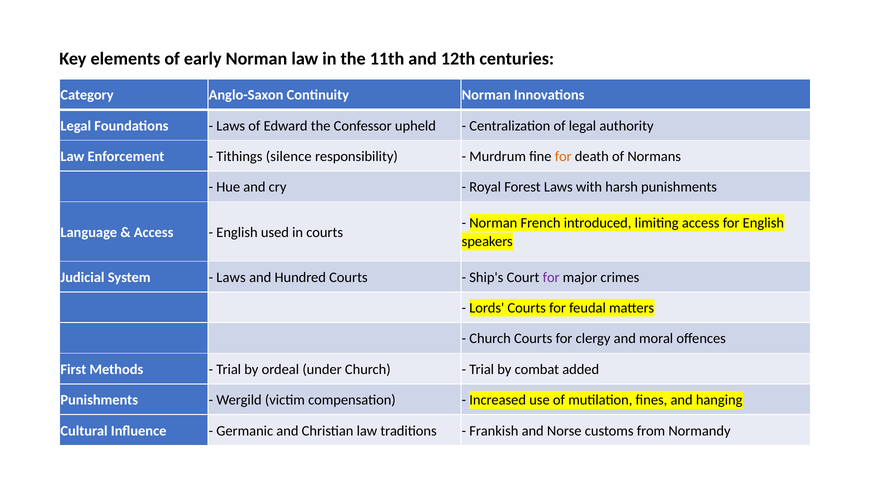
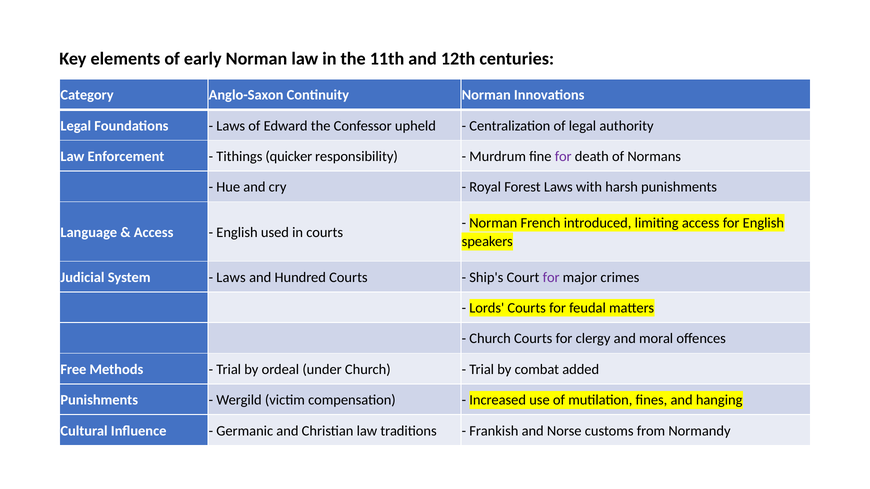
silence: silence -> quicker (289, 157)
for colour: orange -> purple (563, 157)
First: First -> Free (73, 370)
